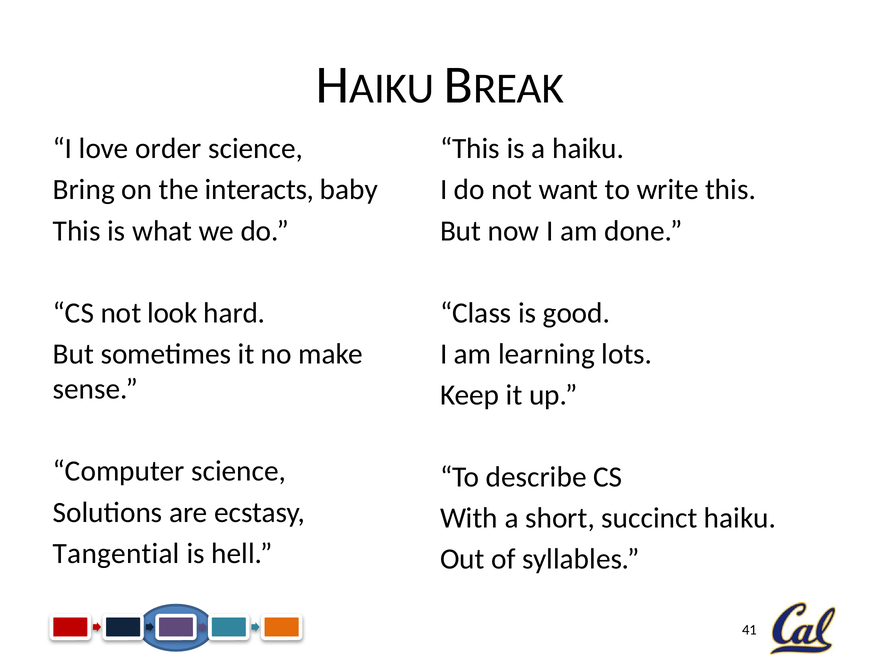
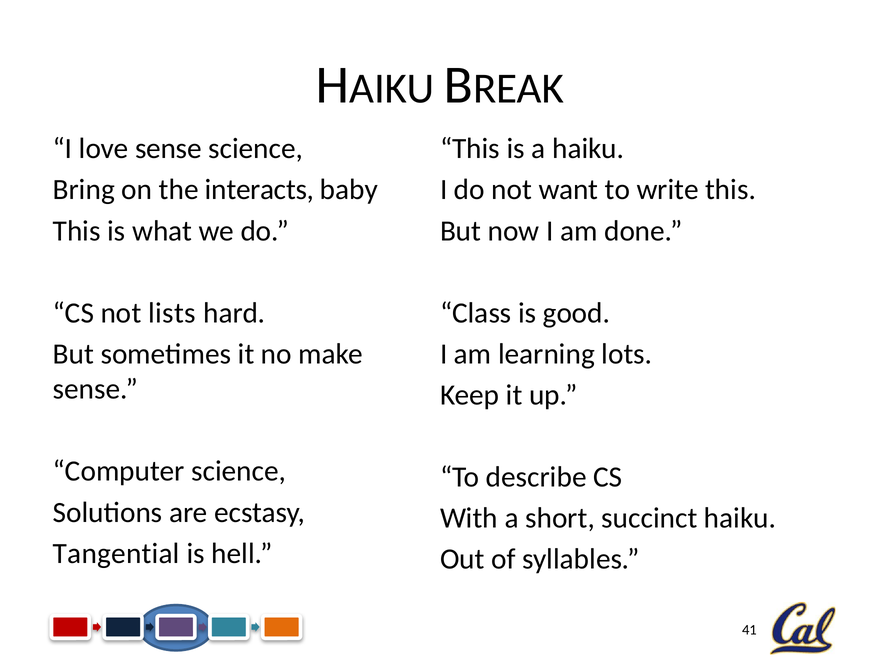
love order: order -> sense (168, 149)
look: look -> lists (172, 313)
